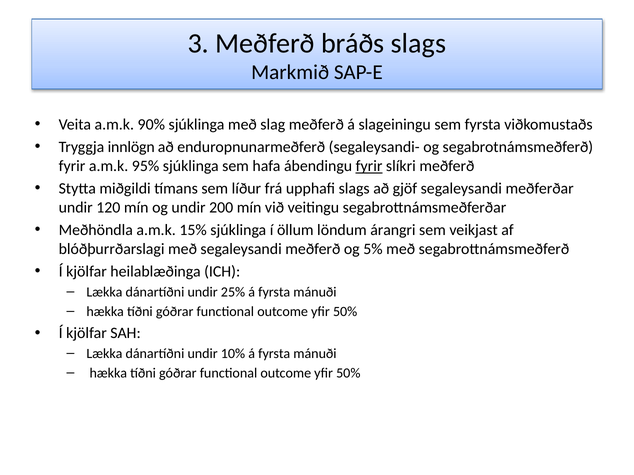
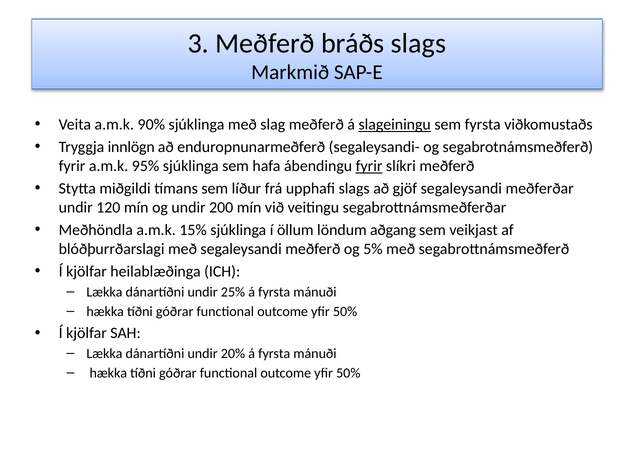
slageiningu underline: none -> present (395, 125)
árangri: árangri -> aðgang (393, 230)
10%: 10% -> 20% (233, 354)
